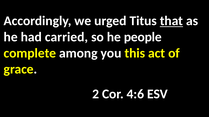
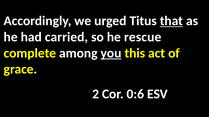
people: people -> rescue (143, 37)
you underline: none -> present (111, 53)
4:6: 4:6 -> 0:6 (135, 95)
